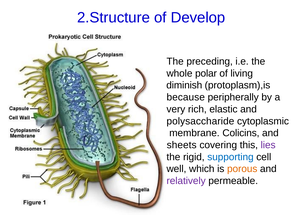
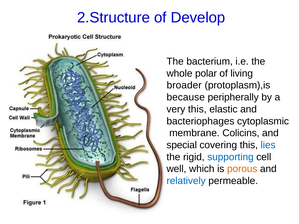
preceding: preceding -> bacterium (210, 61)
diminish: diminish -> broader (184, 85)
very rich: rich -> this (197, 109)
polysaccharide: polysaccharide -> bacteriophages (200, 121)
sheets: sheets -> special (182, 145)
lies colour: purple -> blue (268, 145)
relatively colour: purple -> blue (186, 181)
